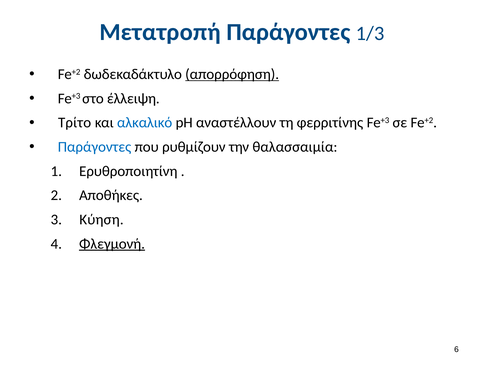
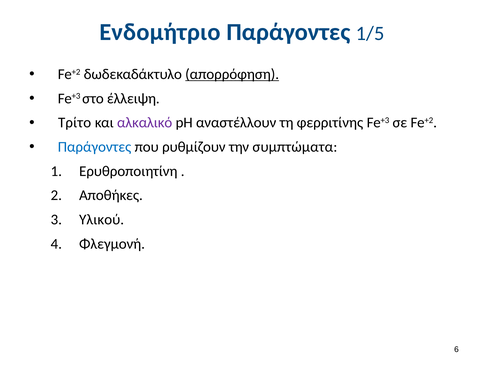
Μετατροπή: Μετατροπή -> Ενδομήτριο (160, 32)
1/3: 1/3 -> 1/5 (370, 34)
αλκαλικό colour: blue -> purple (145, 123)
θαλασσαιμία: θαλασσαιμία -> συμπτώματα (295, 147)
Κύηση: Κύηση -> Υλικού (102, 220)
Φλεγμονή underline: present -> none (112, 244)
